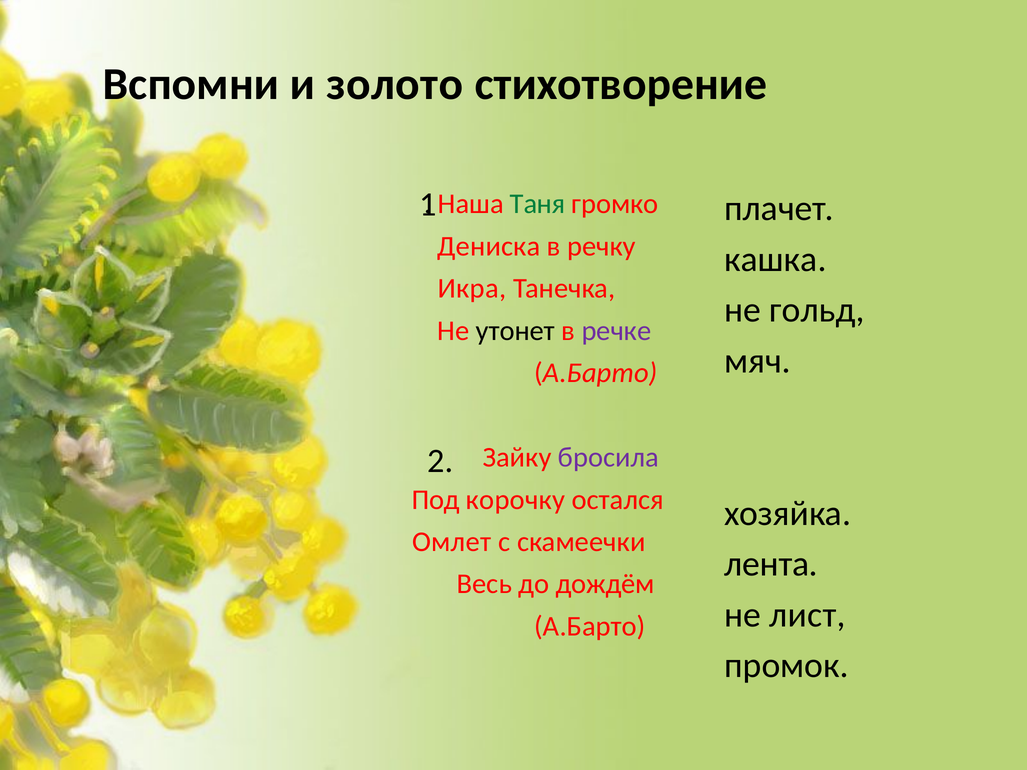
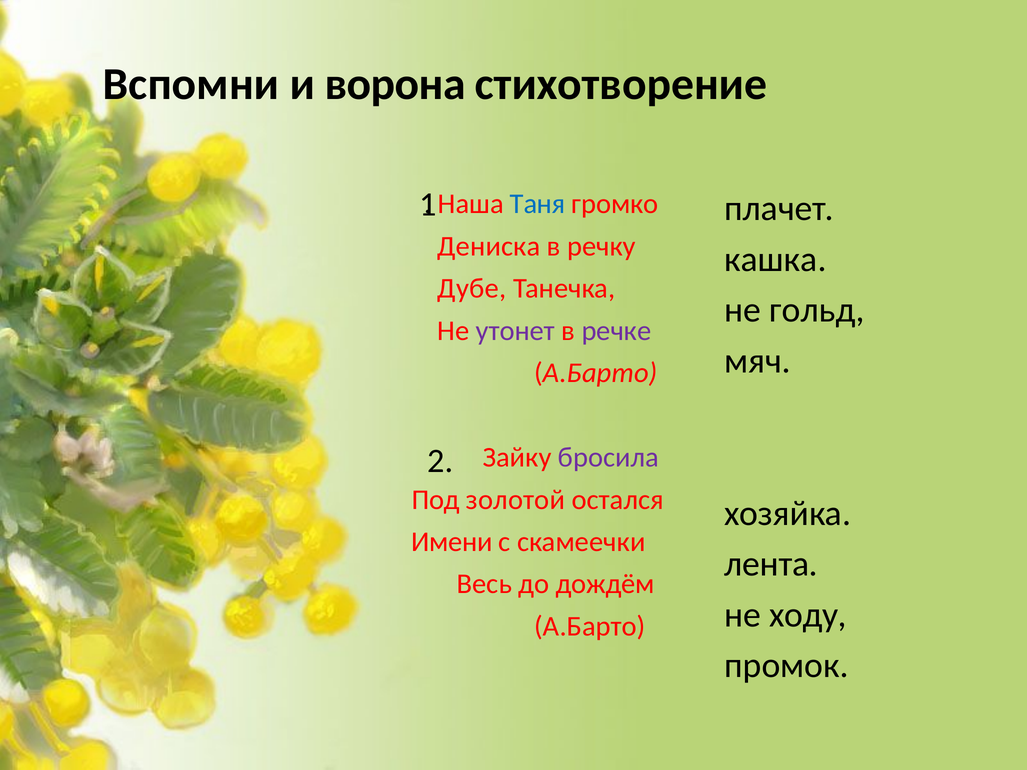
золото: золото -> ворона (395, 84)
Таня colour: green -> blue (538, 204)
Икра: Икра -> Дубе (472, 288)
утонет colour: black -> purple (515, 331)
корочку: корочку -> золотой (516, 500)
Омлет: Омлет -> Имени (452, 542)
лист: лист -> ходу (808, 615)
